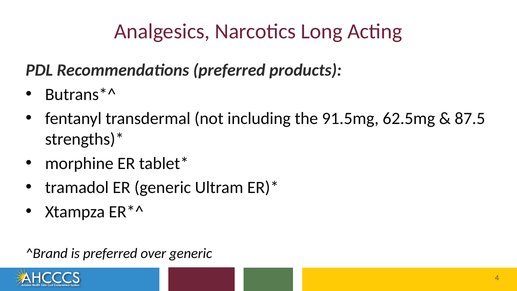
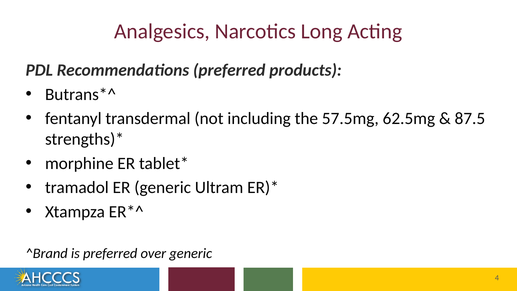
91.5mg: 91.5mg -> 57.5mg (350, 118)
